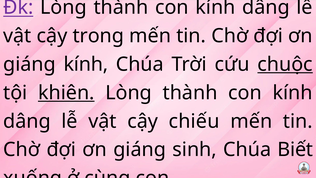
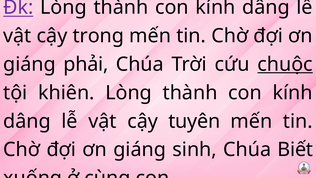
giáng kính: kính -> phải (86, 64)
khiên underline: present -> none (66, 93)
chiếu: chiếu -> tuyên (194, 121)
